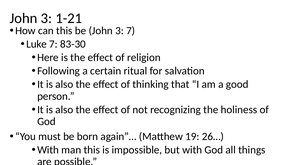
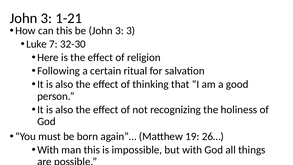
3 7: 7 -> 3 (131, 31)
83-30: 83-30 -> 32-30 (73, 44)
